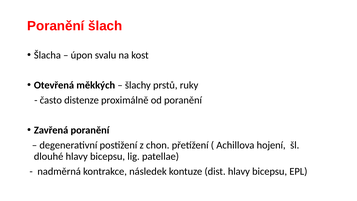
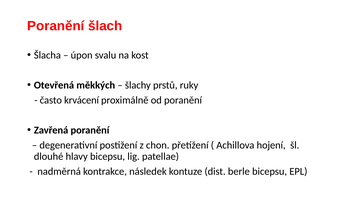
distenze: distenze -> krvácení (82, 100)
dist hlavy: hlavy -> berle (239, 171)
